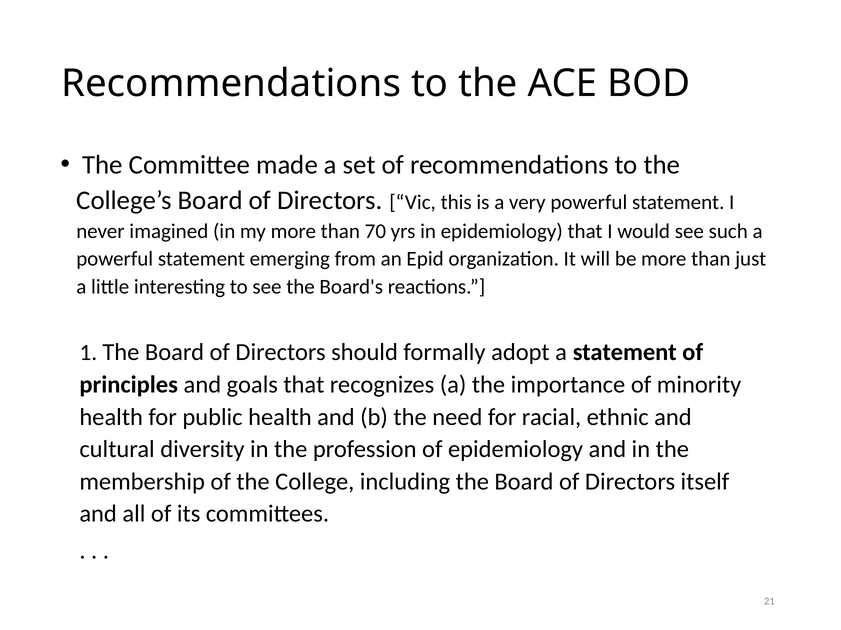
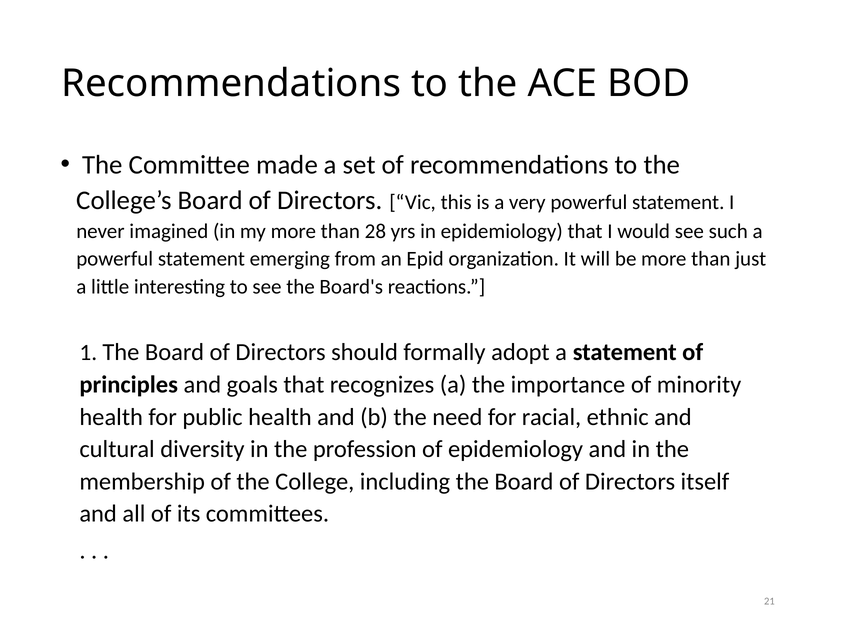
70: 70 -> 28 (375, 232)
